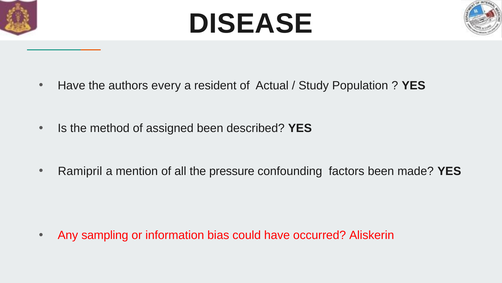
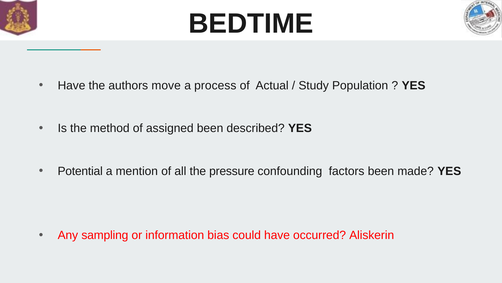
DISEASE: DISEASE -> BEDTIME (251, 24)
every: every -> move (166, 85)
resident: resident -> process (215, 85)
Ramipril: Ramipril -> Potential (80, 171)
